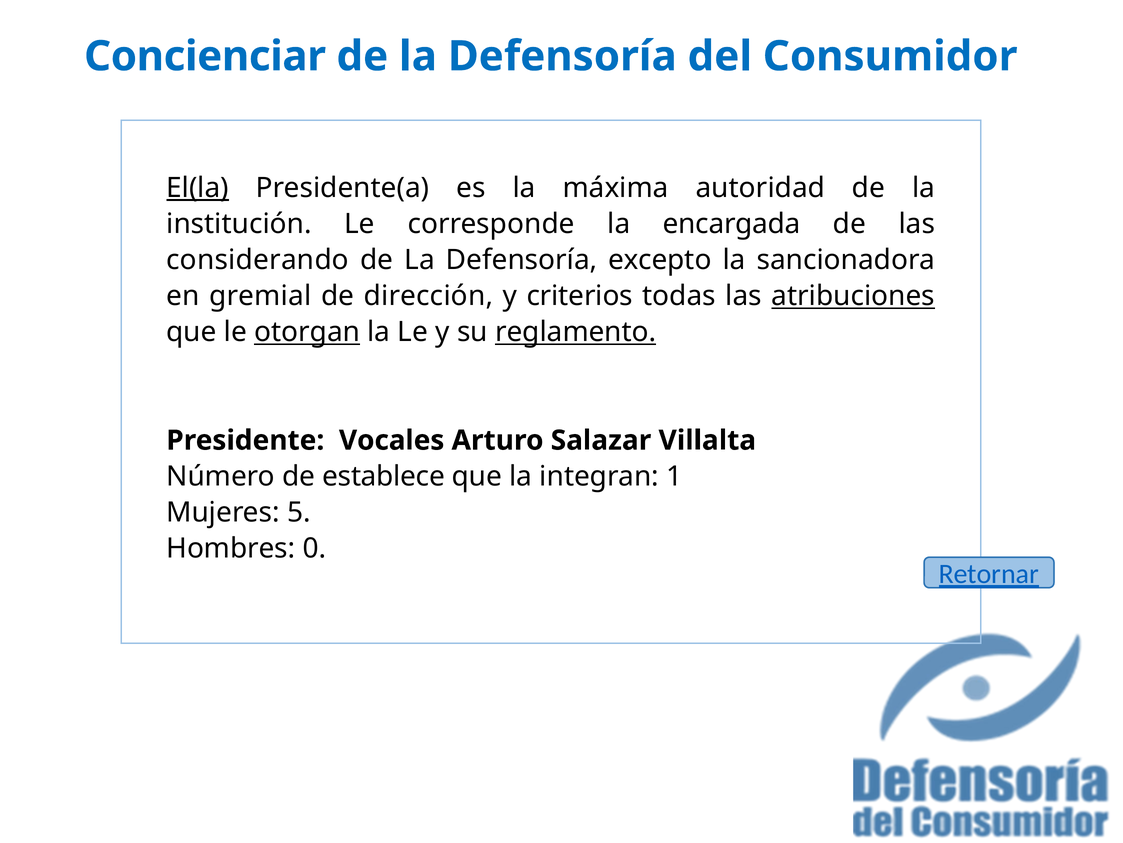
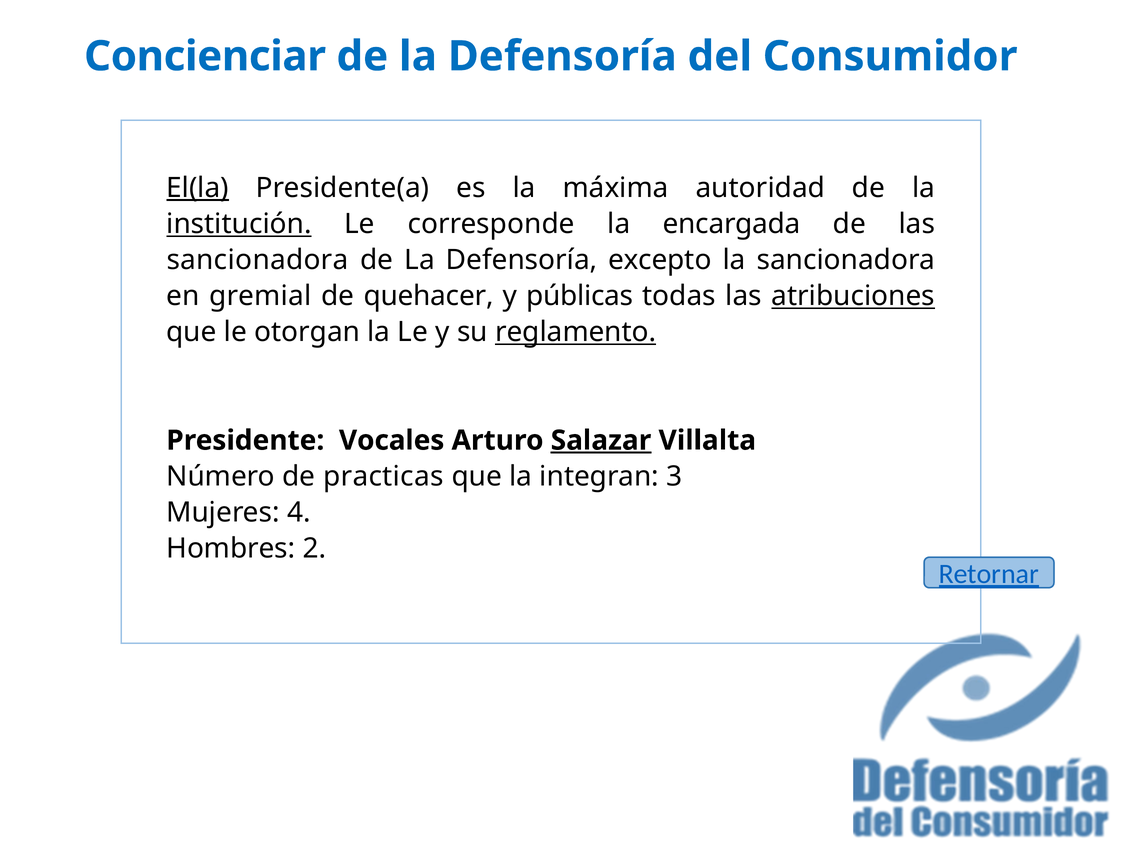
institución underline: none -> present (239, 224)
considerando: considerando -> sancionadora (258, 260)
dirección: dirección -> quehacer (429, 296)
criterios: criterios -> públicas (580, 296)
otorgan underline: present -> none (307, 332)
Salazar underline: none -> present (601, 440)
establece: establece -> practicas (383, 476)
1: 1 -> 3 (674, 476)
5: 5 -> 4 (299, 512)
0: 0 -> 2 (314, 548)
